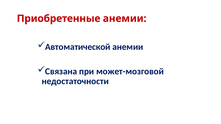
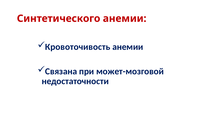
Приобретенные: Приобретенные -> Синтетического (59, 19)
Автоматической: Автоматической -> Кровоточивость (78, 47)
